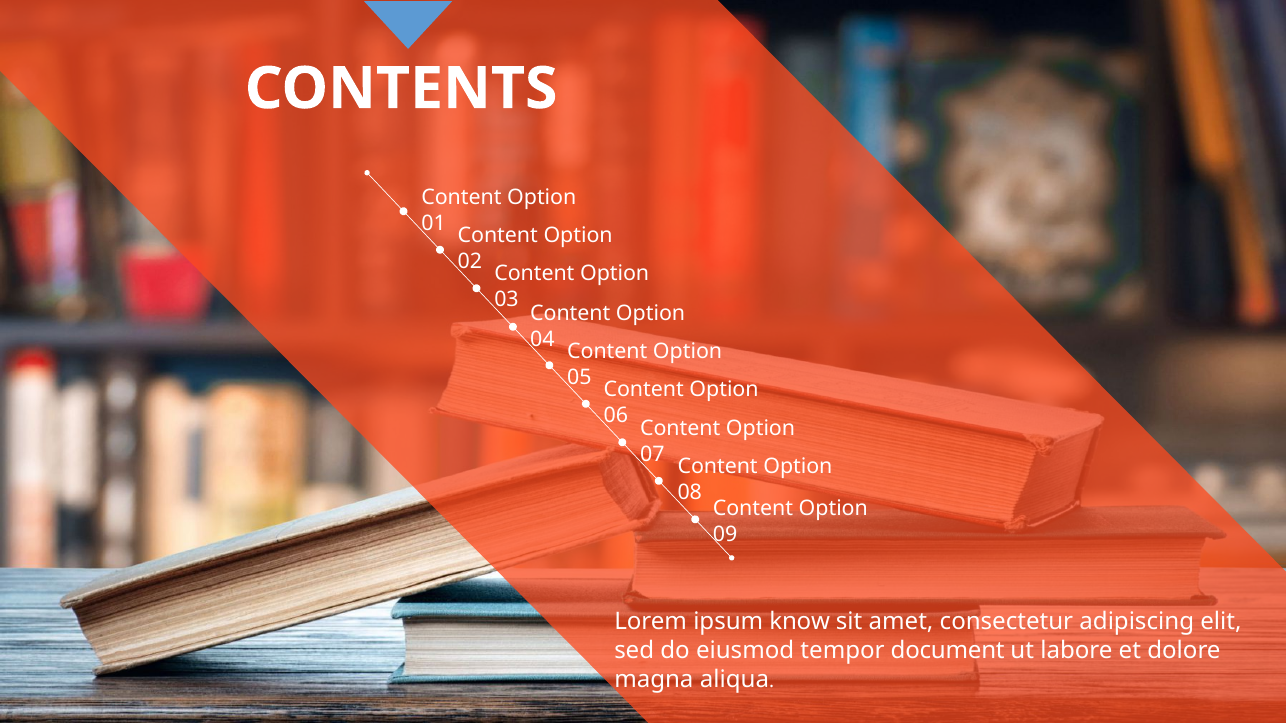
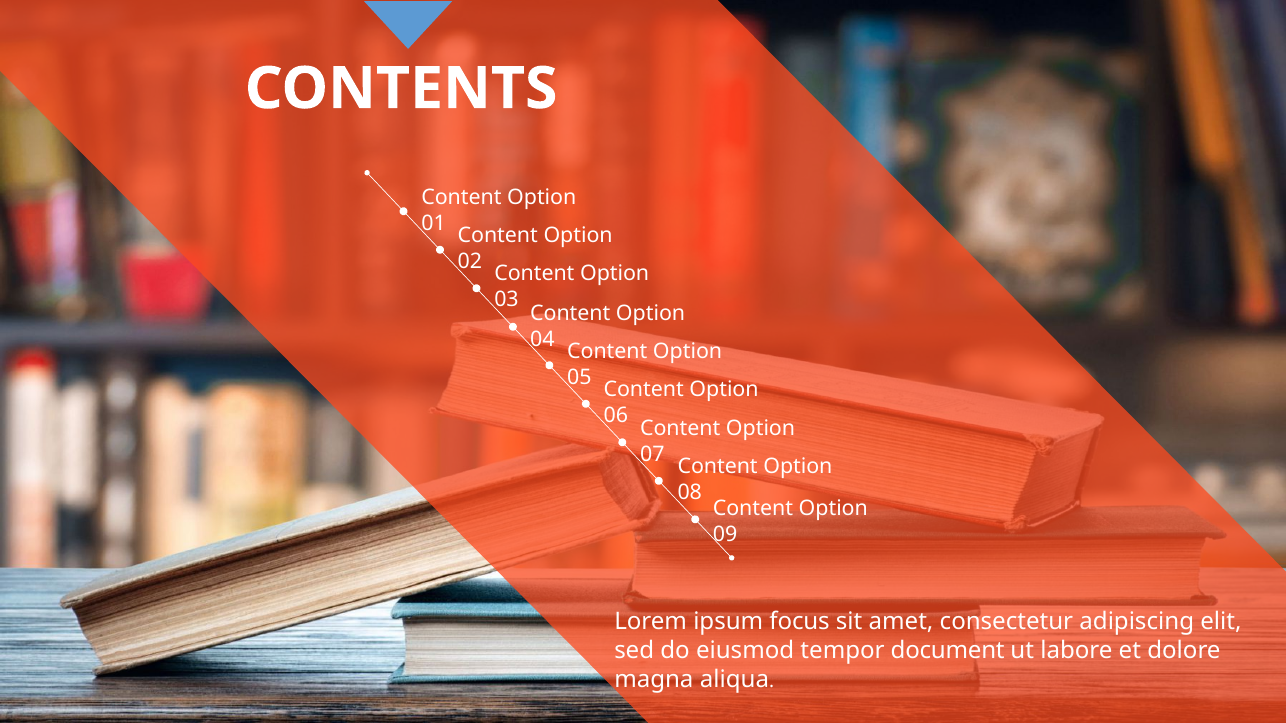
know: know -> focus (800, 622)
